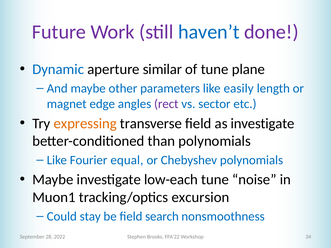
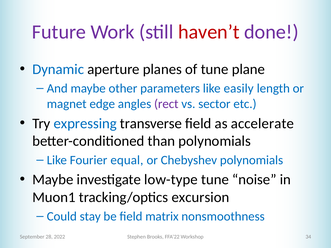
haven’t colour: blue -> red (209, 32)
similar: similar -> planes (162, 69)
expressing colour: orange -> blue (85, 124)
as investigate: investigate -> accelerate (262, 124)
low-each: low-each -> low-type (171, 180)
search: search -> matrix (162, 216)
